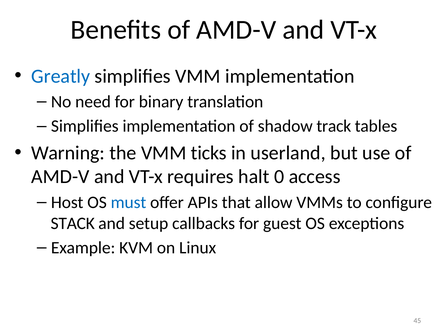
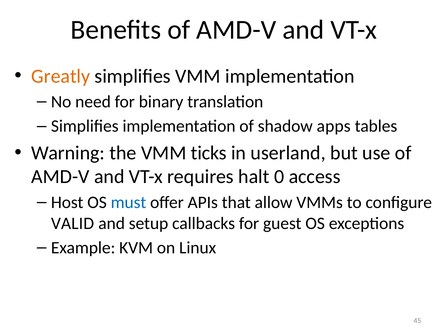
Greatly colour: blue -> orange (61, 76)
track: track -> apps (334, 126)
STACK: STACK -> VALID (73, 223)
